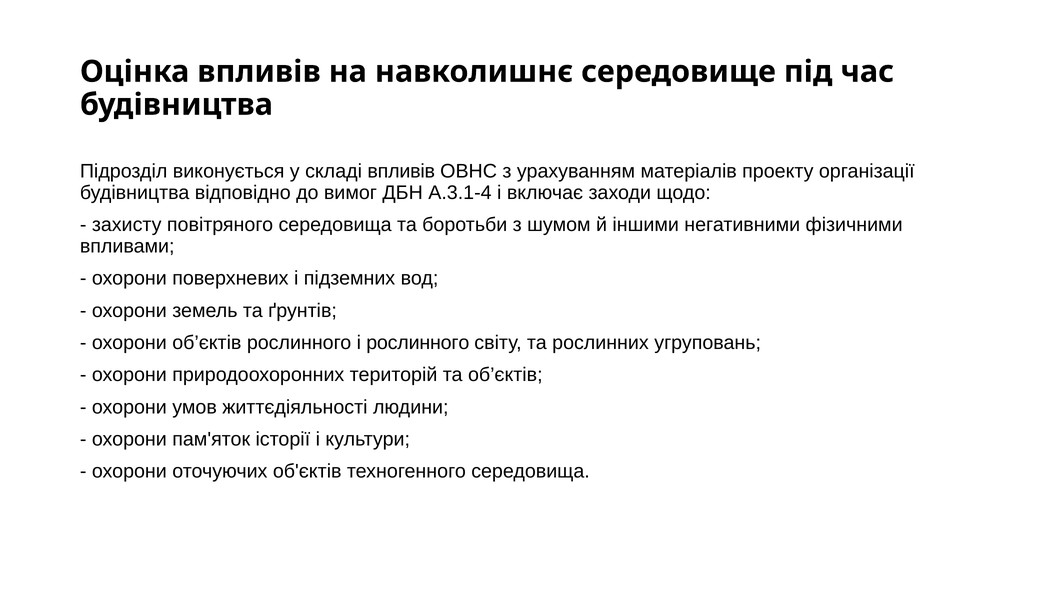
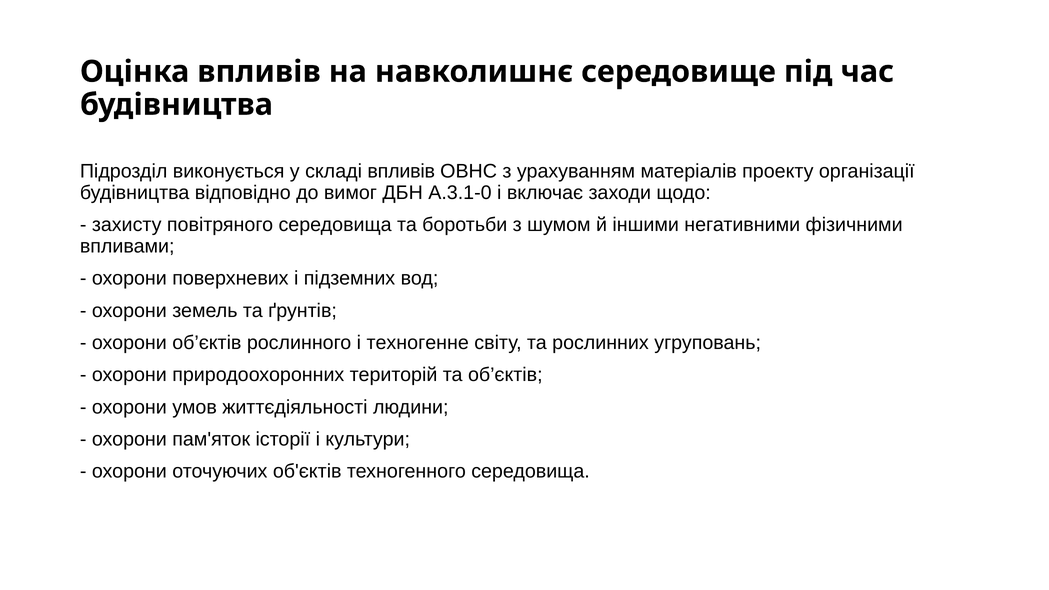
А.3.1-4: А.3.1-4 -> А.3.1-0 (460, 193)
і рослинного: рослинного -> техногенне (418, 343)
